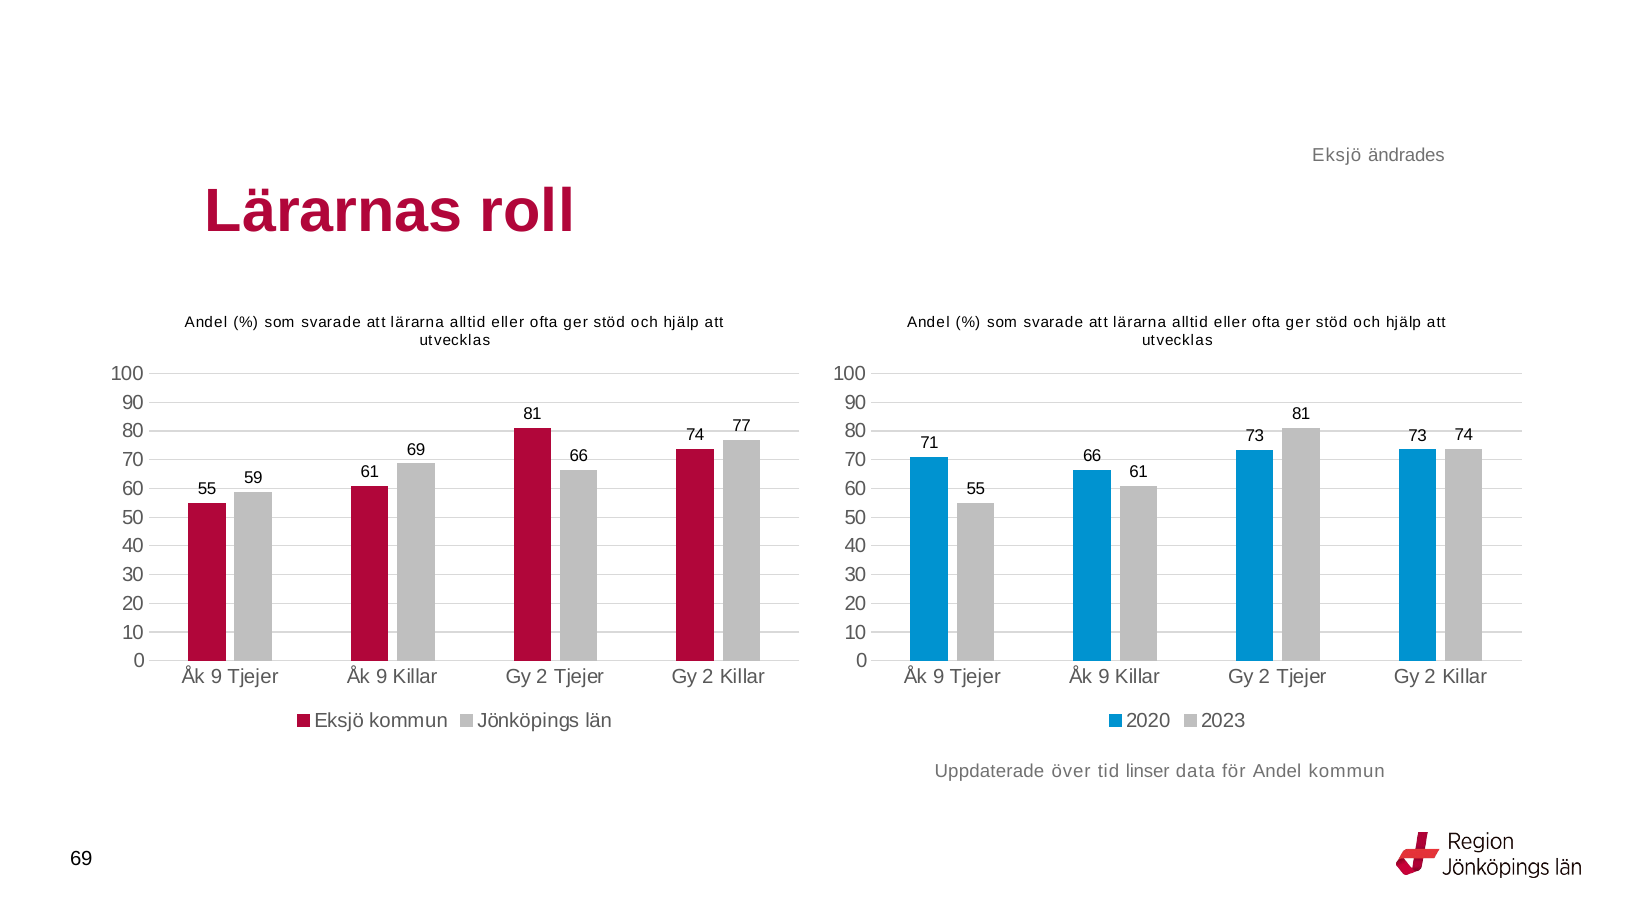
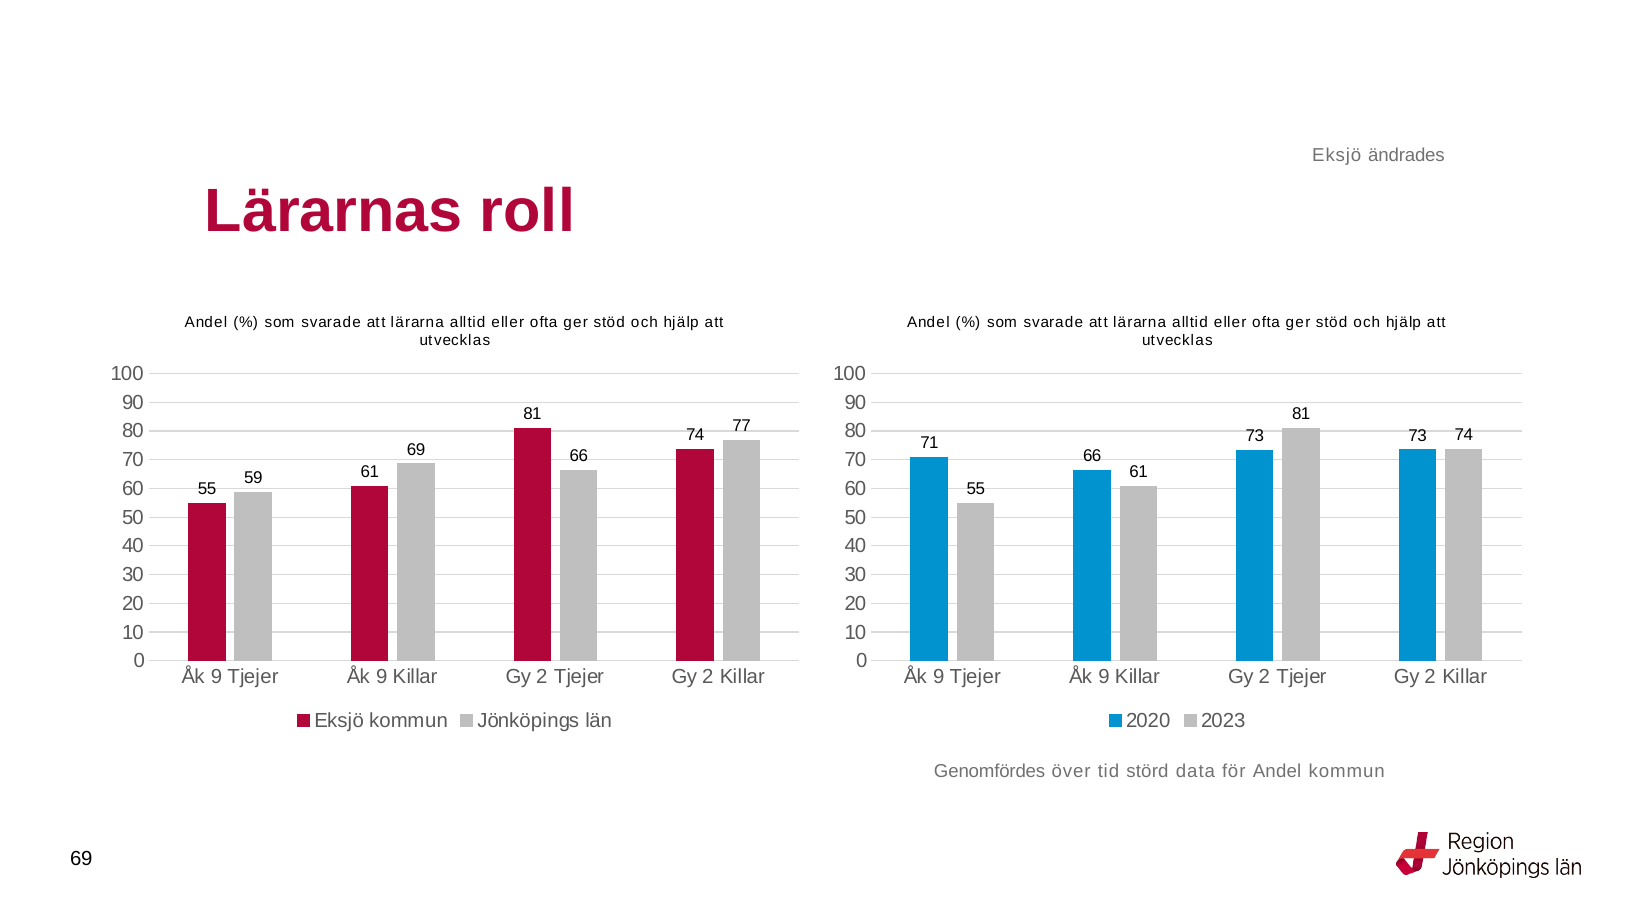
Uppdaterade: Uppdaterade -> Genomfördes (990, 771)
linser: linser -> störd (1147, 771)
